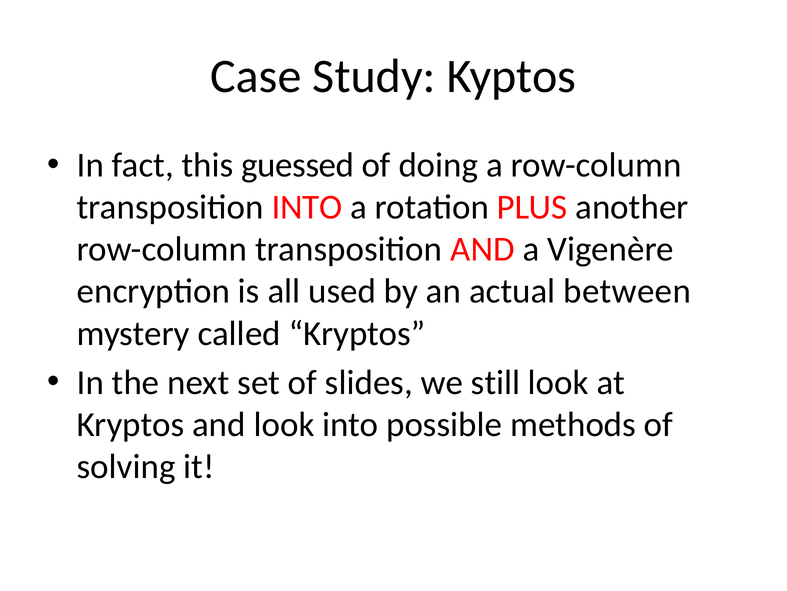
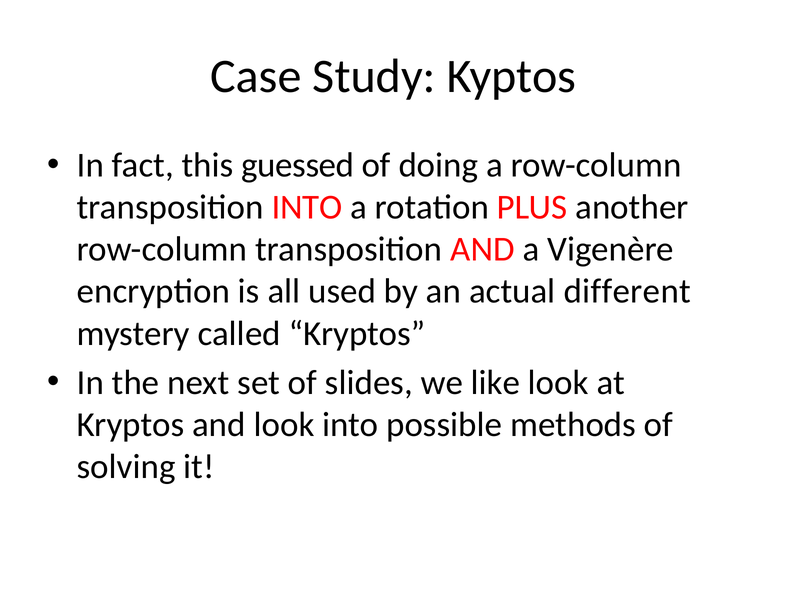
between: between -> different (627, 291)
still: still -> like (495, 382)
